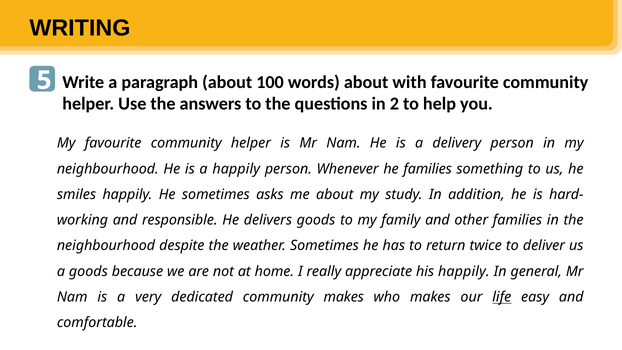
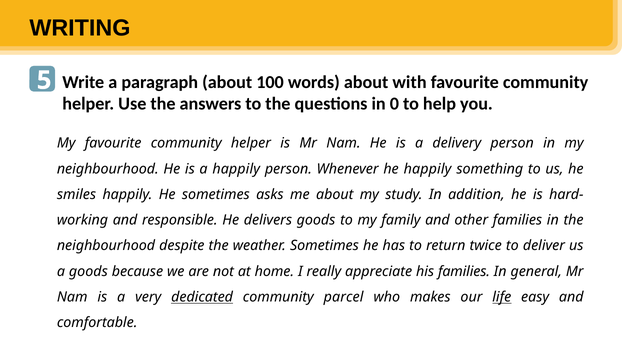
2: 2 -> 0 (394, 104)
he families: families -> happily (427, 169)
his happily: happily -> families (464, 271)
dedicated underline: none -> present (202, 297)
community makes: makes -> parcel (344, 297)
